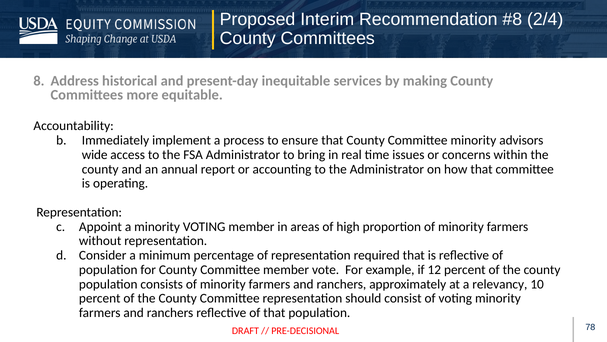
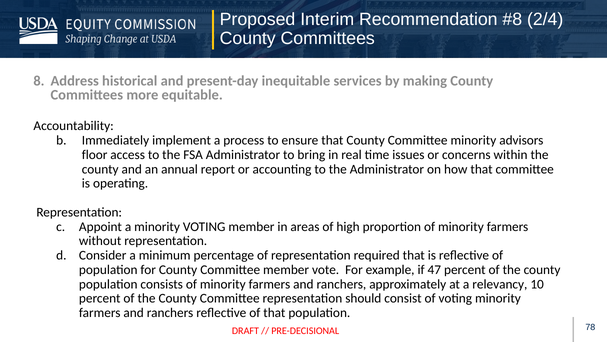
wide: wide -> floor (95, 155)
12: 12 -> 47 (434, 269)
